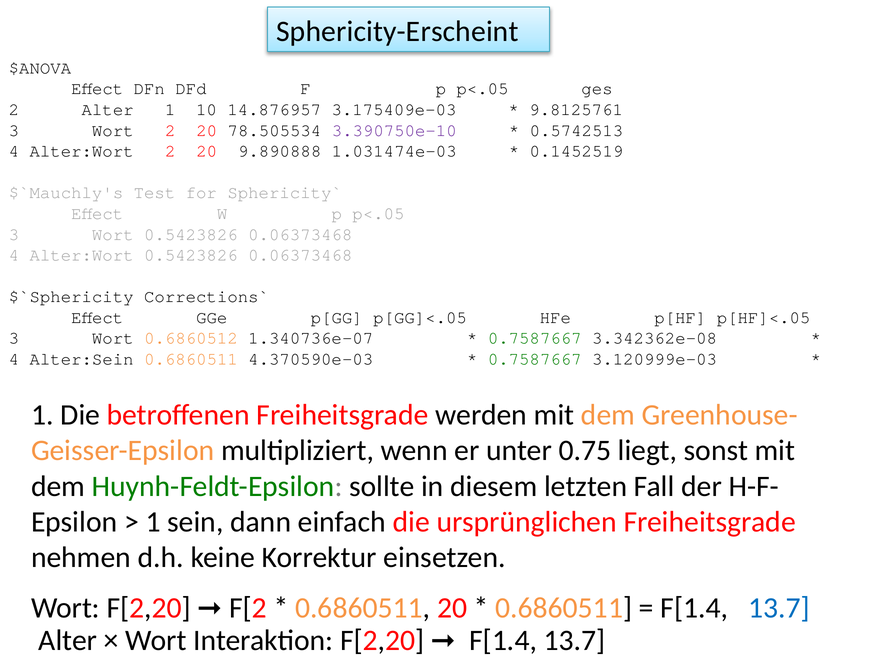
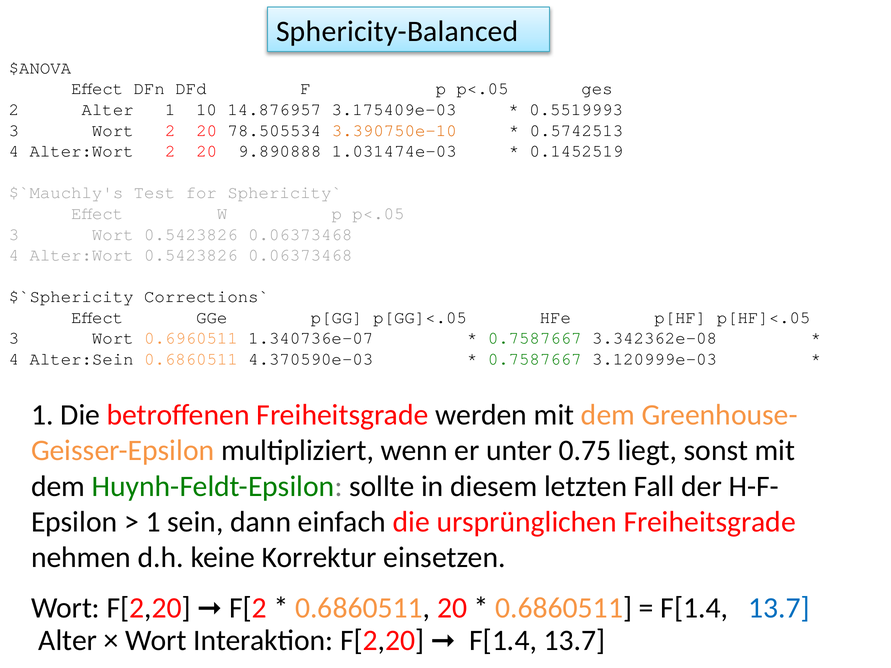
Sphericity-Erscheint: Sphericity-Erscheint -> Sphericity-Balanced (397, 31)
9.8125761: 9.8125761 -> 0.5519993 (576, 110)
3.390750e-10 colour: purple -> orange (394, 130)
0.6860512: 0.6860512 -> 0.6960511 (191, 338)
